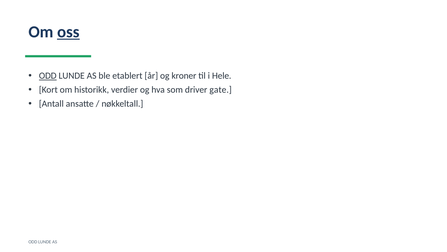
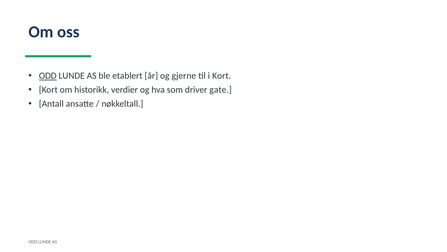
oss underline: present -> none (68, 32)
kroner: kroner -> gjerne (184, 76)
i Hele: Hele -> Kort (222, 76)
